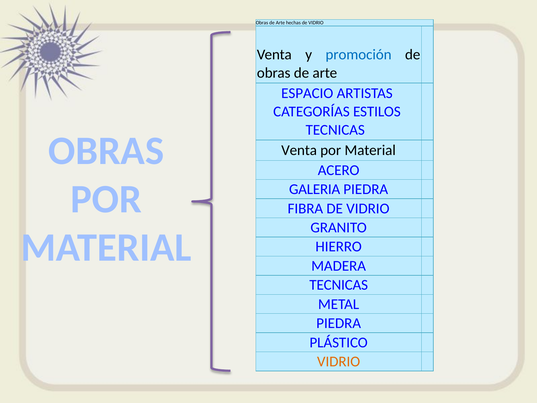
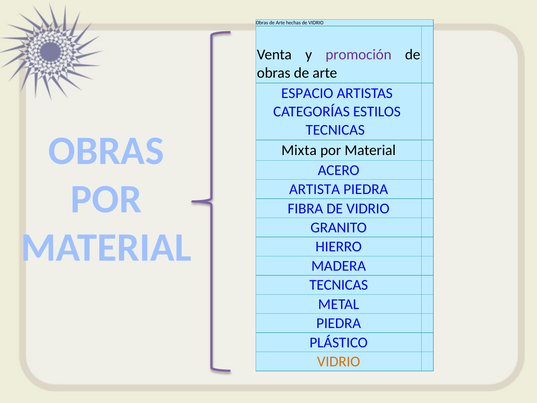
promoción colour: blue -> purple (359, 55)
Venta: Venta -> Mixta (299, 150)
GALERIA: GALERIA -> ARTISTA (315, 189)
